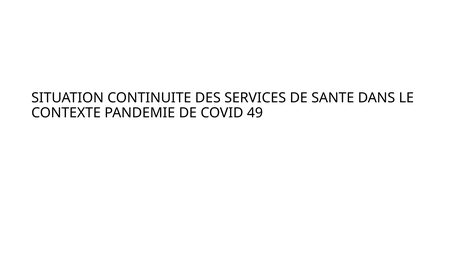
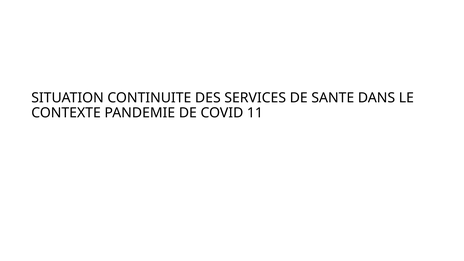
49: 49 -> 11 (255, 113)
